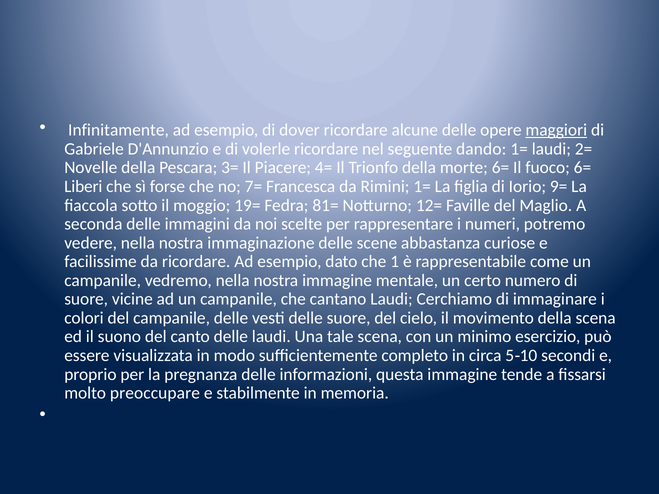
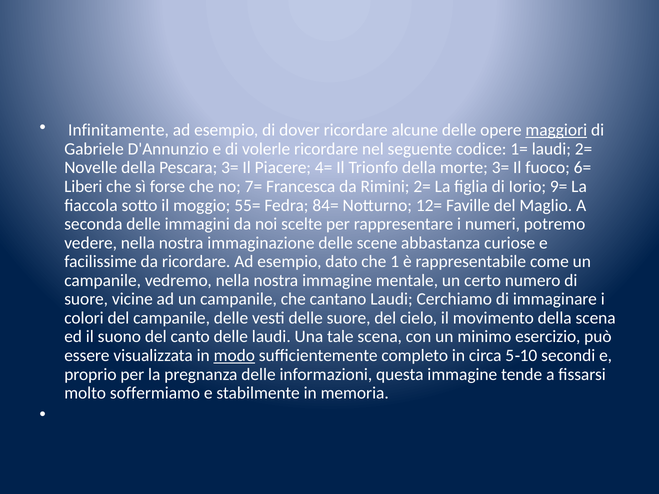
dando: dando -> codice (481, 149)
morte 6=: 6= -> 3= (501, 168)
Rimini 1=: 1= -> 2= (422, 187)
19=: 19= -> 55= (247, 205)
81=: 81= -> 84= (326, 205)
modo underline: none -> present (234, 356)
preoccupare: preoccupare -> soffermiamo (155, 393)
